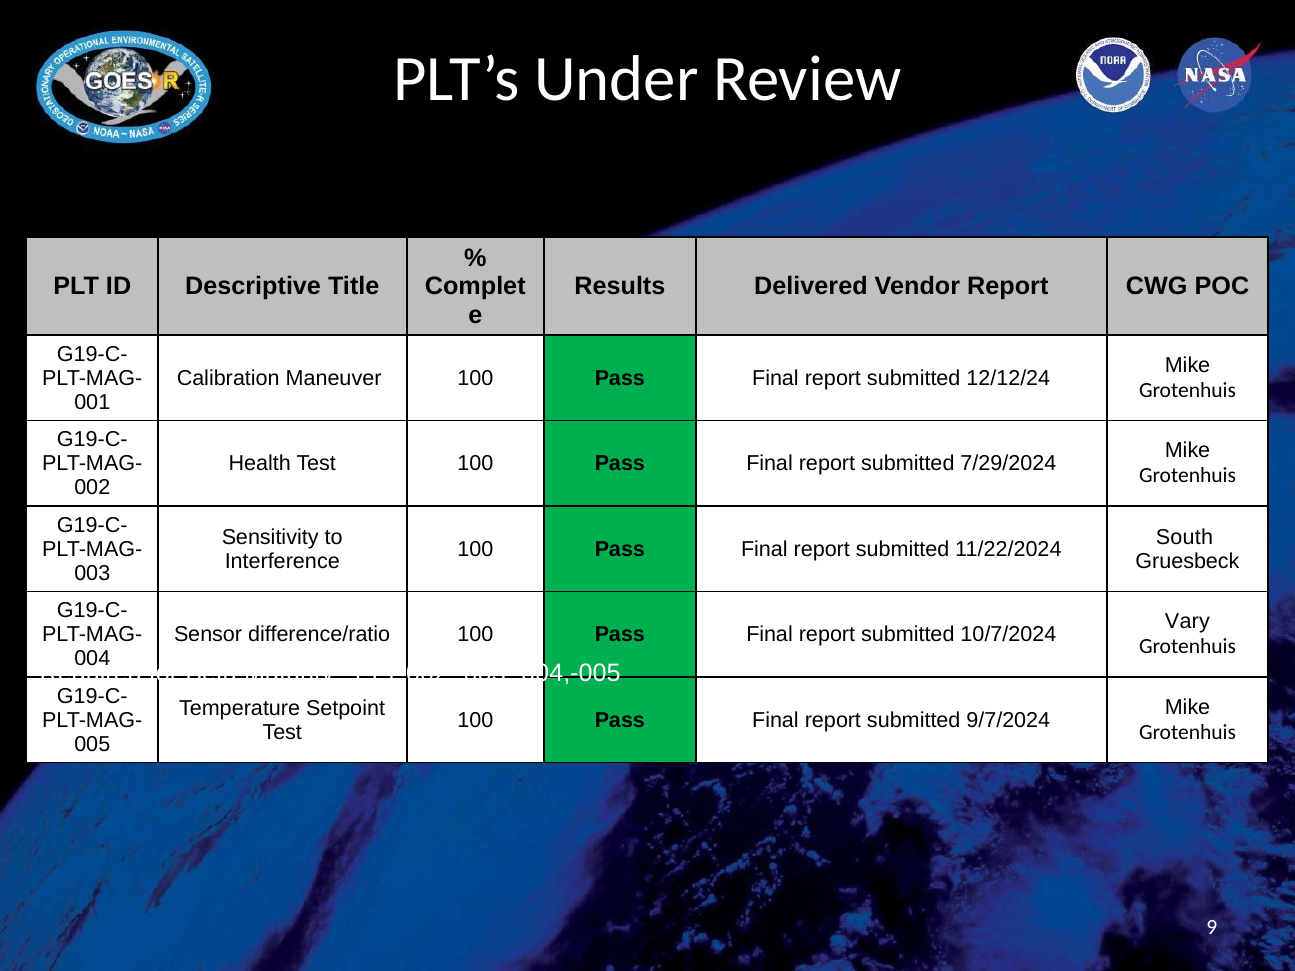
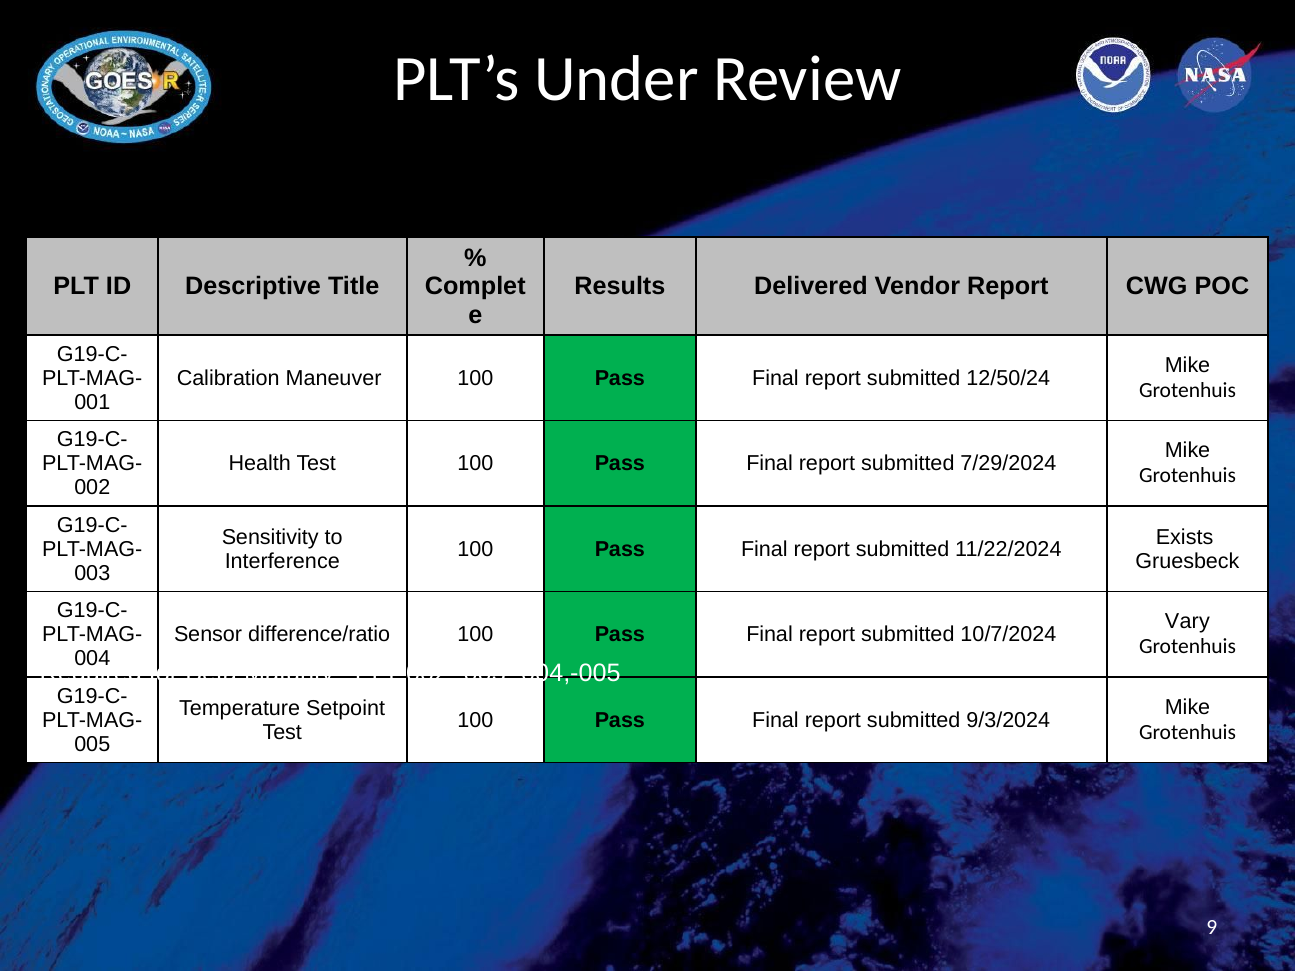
12/12/24: 12/12/24 -> 12/50/24 (1008, 378)
South: South -> Exists (1185, 537)
9/7/2024: 9/7/2024 -> 9/3/2024 (1008, 720)
